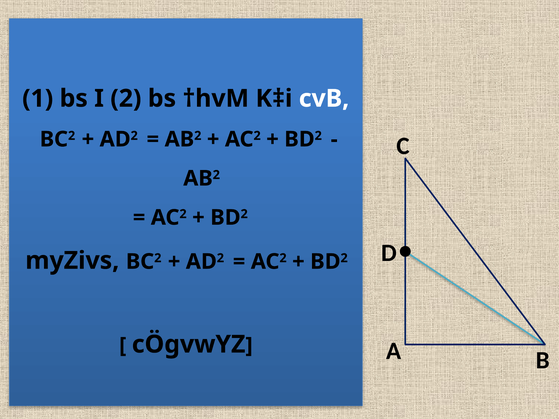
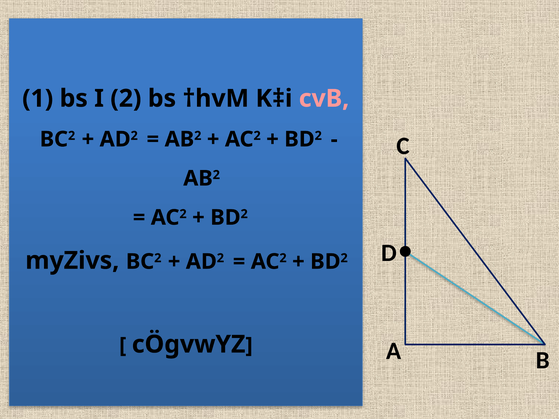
cvB colour: white -> pink (324, 99)
